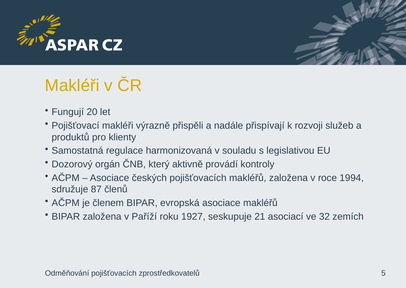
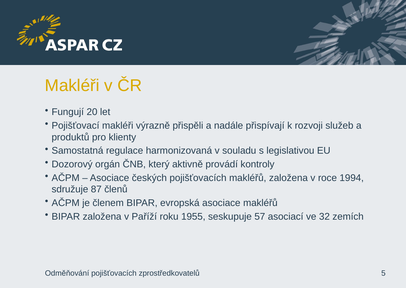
1927: 1927 -> 1955 (193, 217)
21: 21 -> 57 (260, 217)
